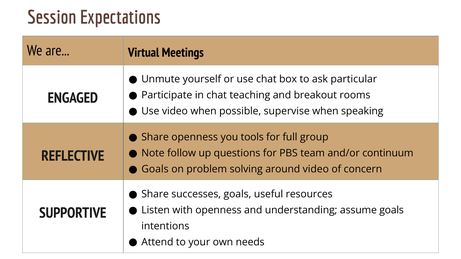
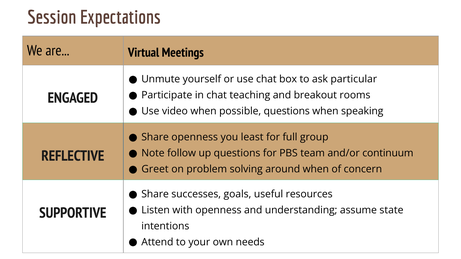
possible supervise: supervise -> questions (287, 111)
tools: tools -> least (252, 137)
Goals: Goals -> Greet (155, 169)
around video: video -> when (316, 169)
assume goals: goals -> state (391, 210)
